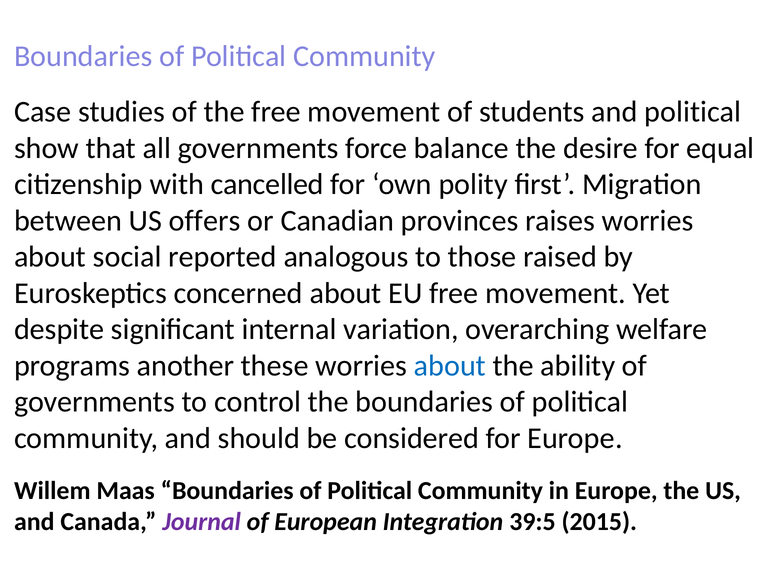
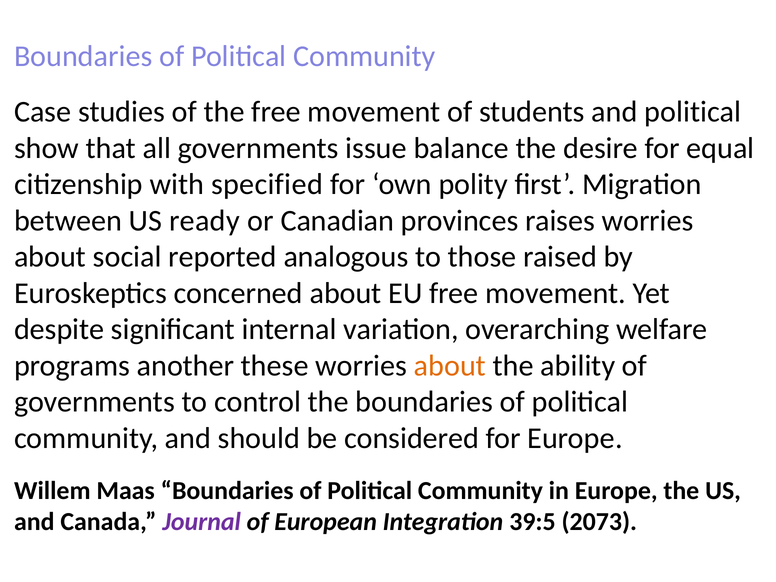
force: force -> issue (376, 148)
cancelled: cancelled -> specified (267, 184)
offers: offers -> ready (204, 221)
about colour: blue -> orange (450, 366)
2015: 2015 -> 2073 (599, 522)
